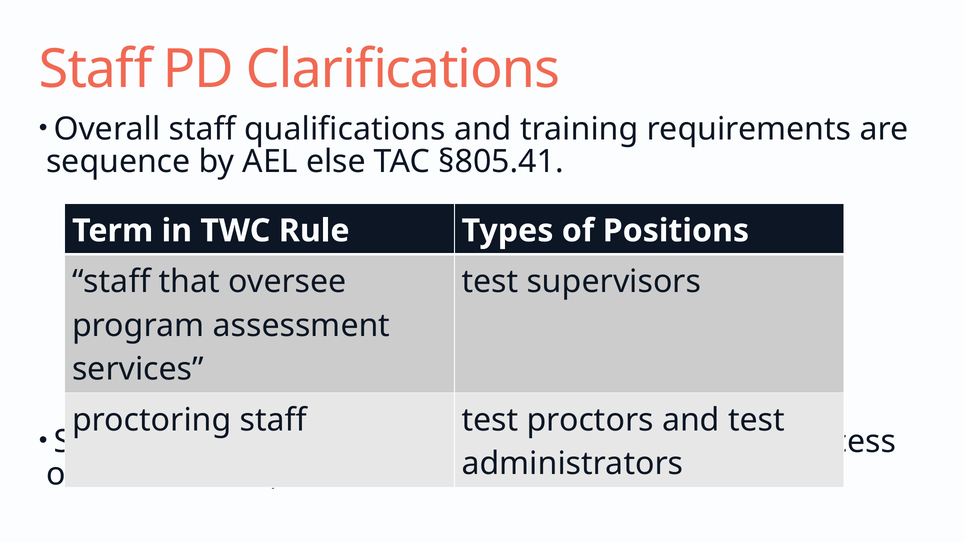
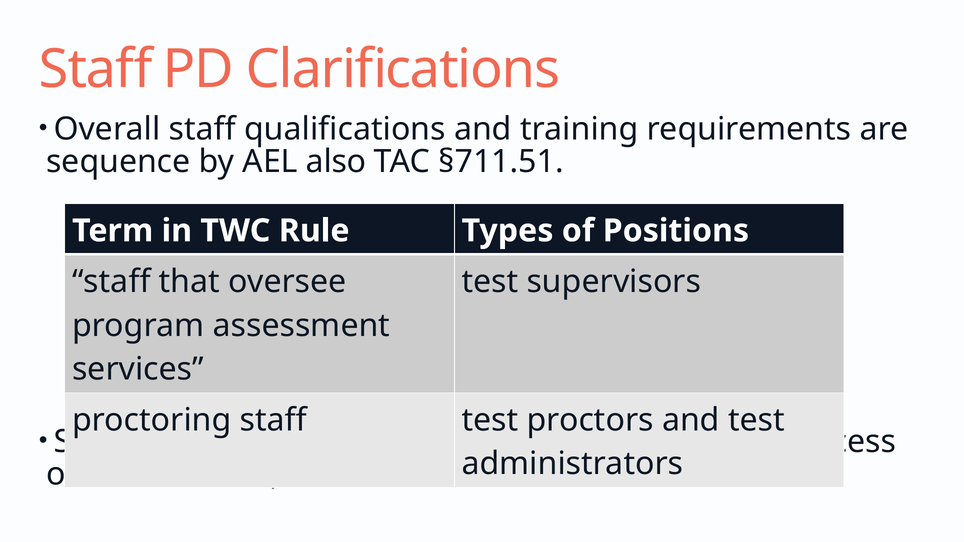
else: else -> also (336, 162)
§805.41: §805.41 -> §711.51 (501, 162)
